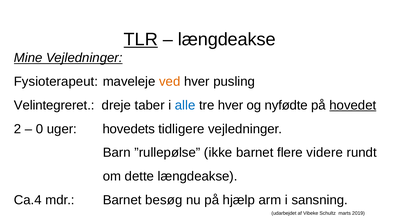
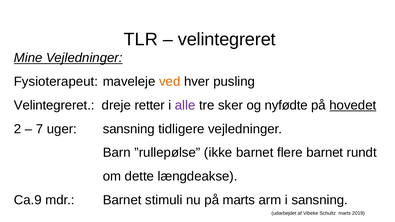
TLR underline: present -> none (141, 40)
længdeakse: længdeakse -> velintegreret (227, 40)
taber: taber -> retter (150, 105)
alle colour: blue -> purple (185, 105)
tre hver: hver -> sker (231, 105)
0: 0 -> 7 (40, 129)
uger hovedets: hovedets -> sansning (129, 129)
flere videre: videre -> barnet (325, 153)
Ca.4: Ca.4 -> Ca.9 (28, 200)
besøg: besøg -> stimuli (164, 200)
på hjælp: hjælp -> marts (239, 200)
